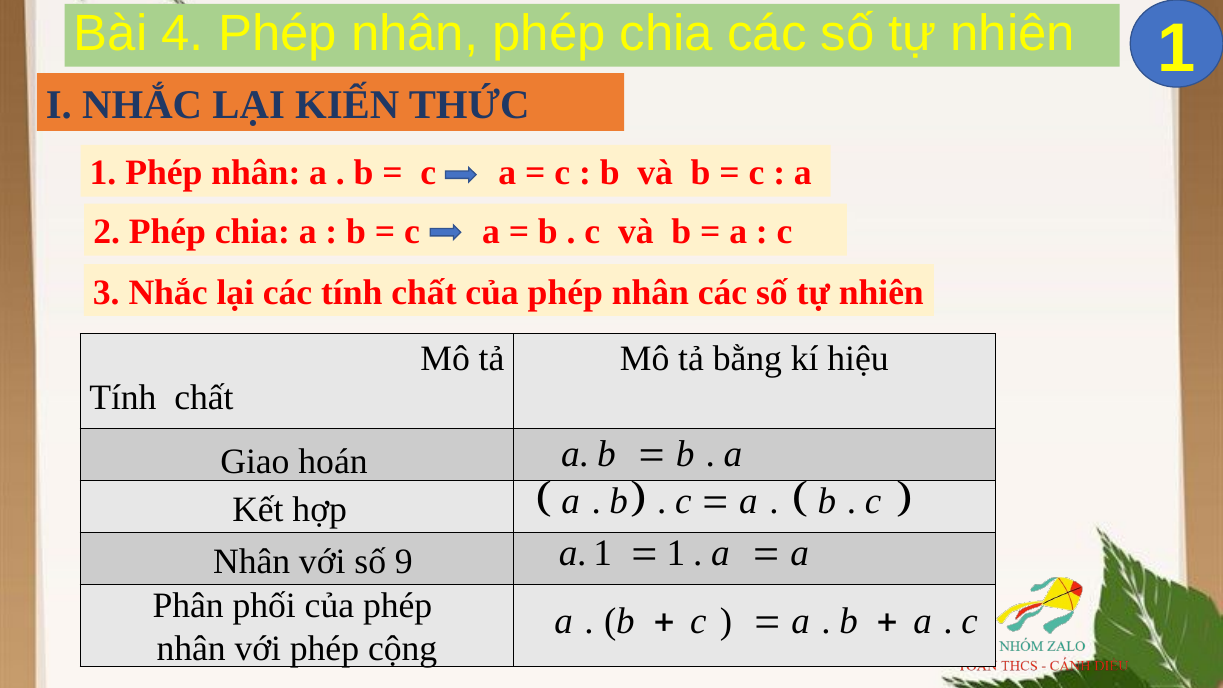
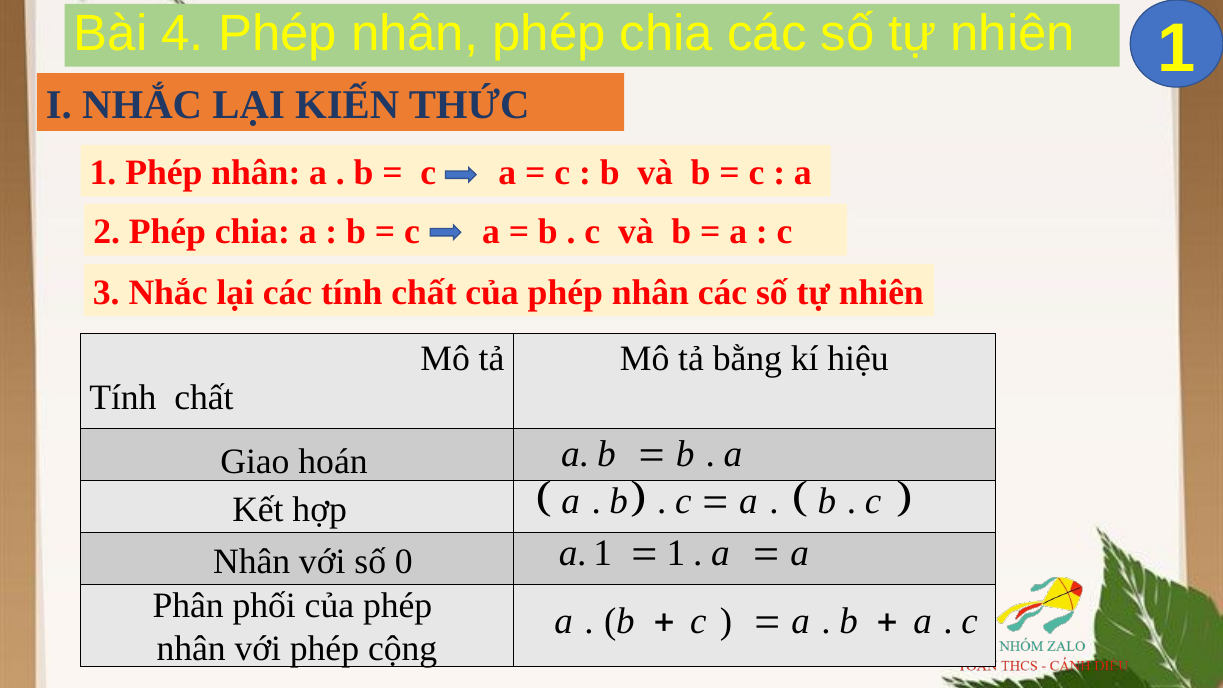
9: 9 -> 0 (404, 562)
